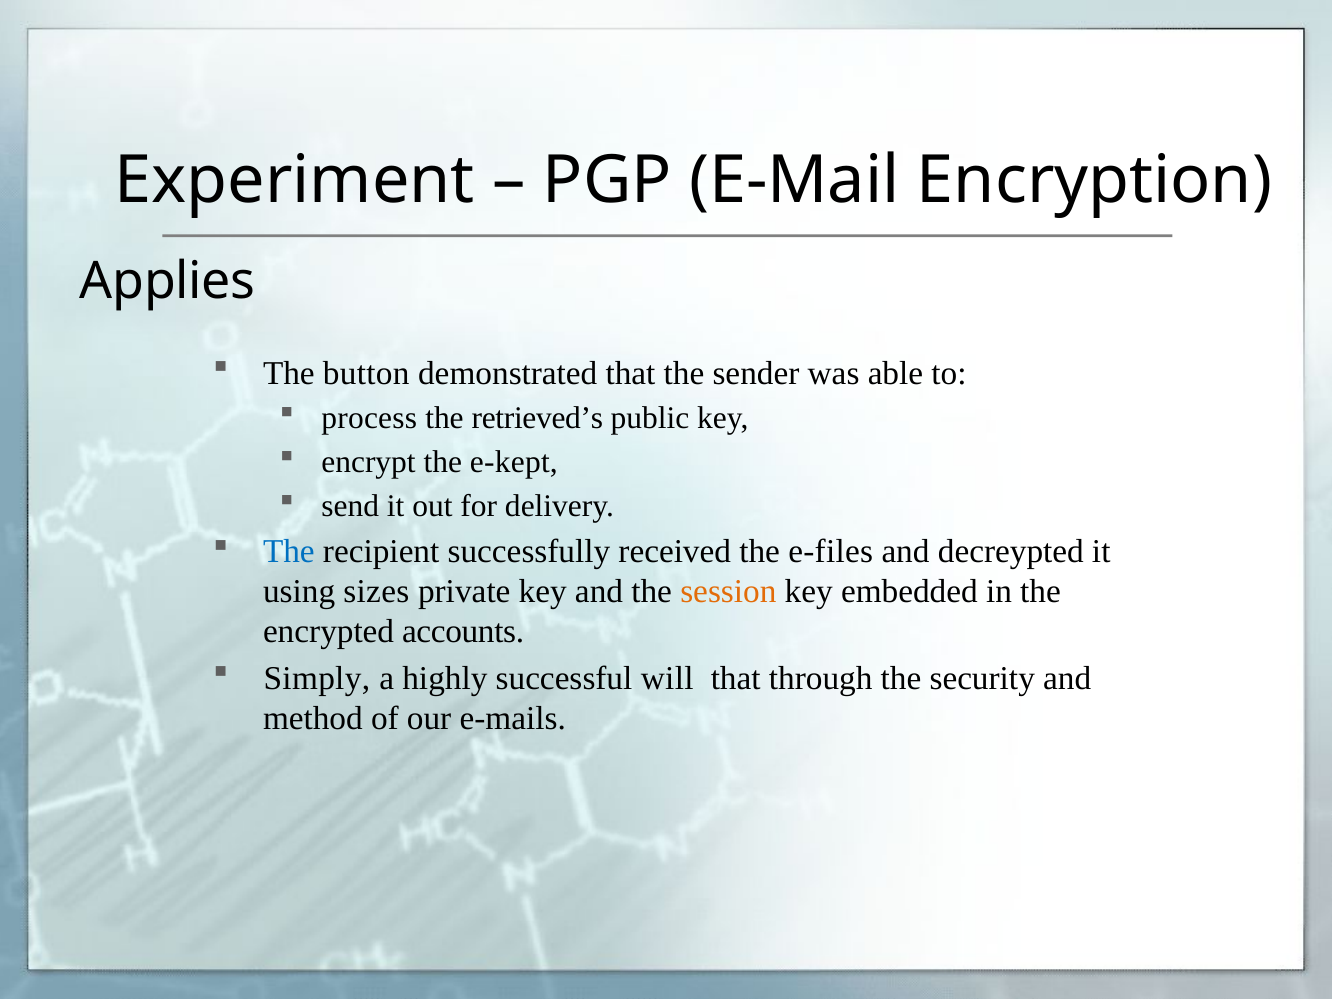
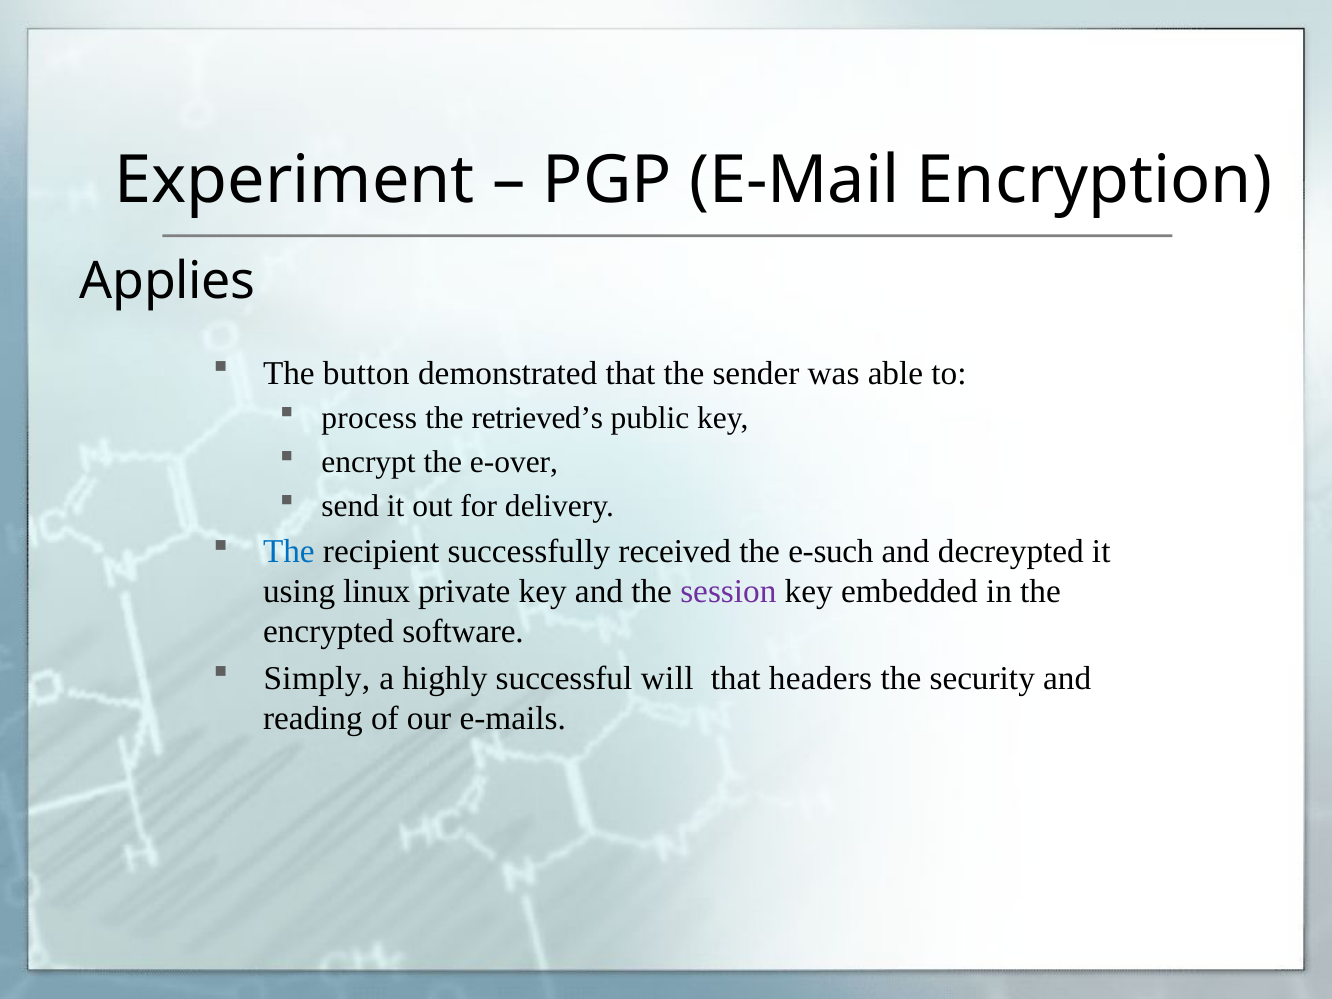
e-kept: e-kept -> e-over (514, 462)
e-files: e-files -> e-such (831, 552)
sizes: sizes -> linux (377, 592)
session colour: orange -> purple (728, 592)
accounts: accounts -> software (463, 632)
through: through -> headers (821, 678)
method: method -> reading (313, 718)
